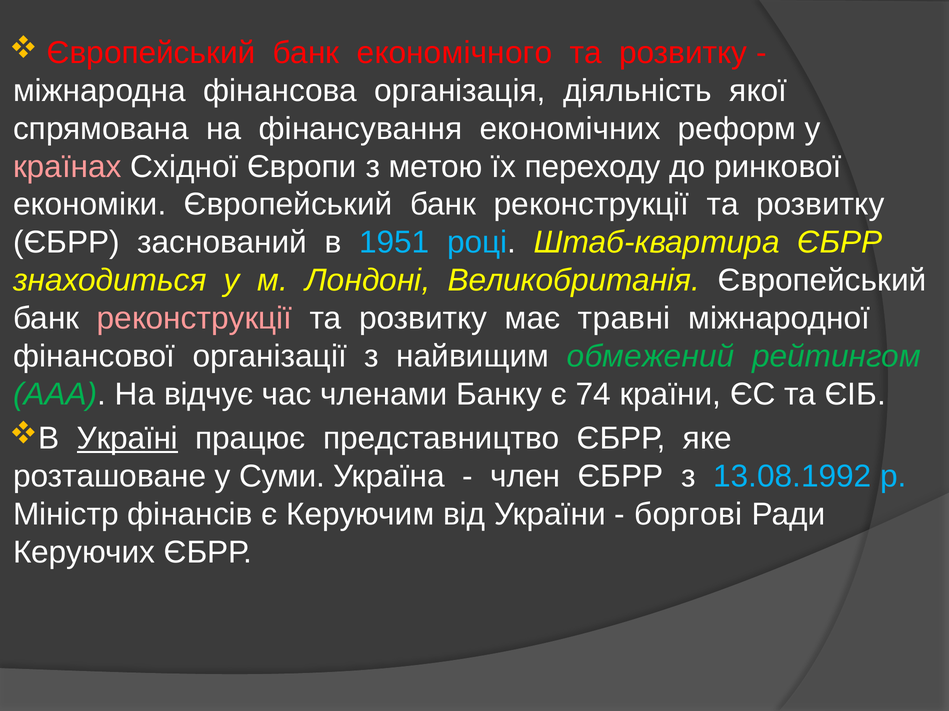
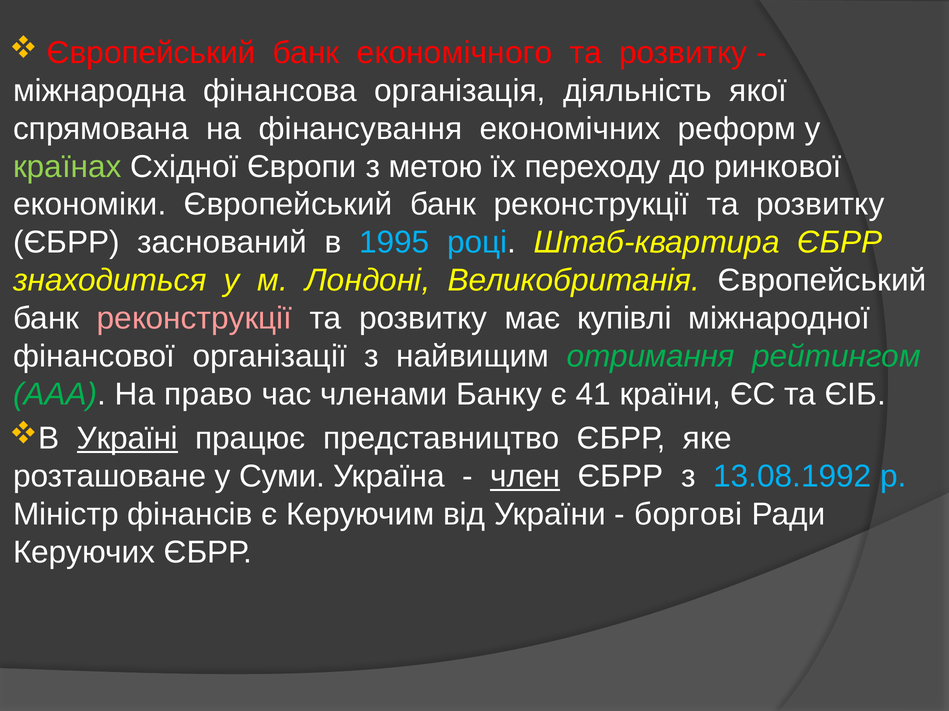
країнах colour: pink -> light green (67, 167)
1951: 1951 -> 1995 (394, 243)
травні: травні -> купівлі (624, 319)
обмежений: обмежений -> отримання (651, 357)
відчує: відчує -> право (208, 395)
74: 74 -> 41 (593, 395)
член underline: none -> present (525, 477)
